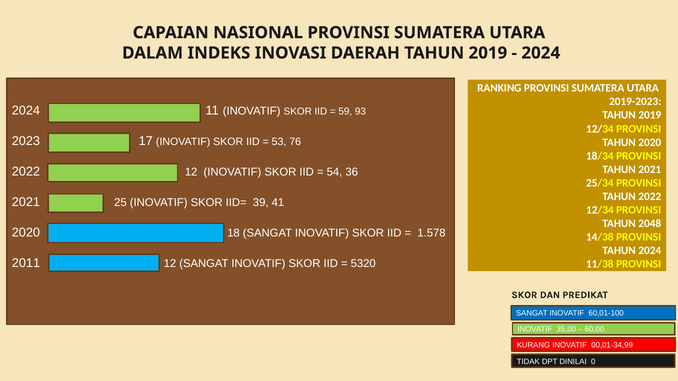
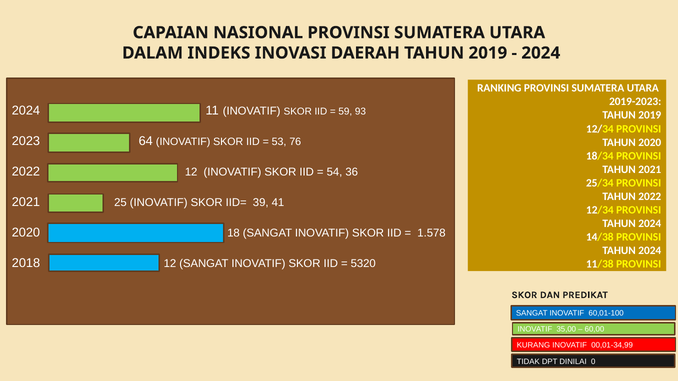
17: 17 -> 64 (146, 141)
2048: 2048 -> 2024 (650, 224)
2011: 2011 -> 2018 (26, 263)
